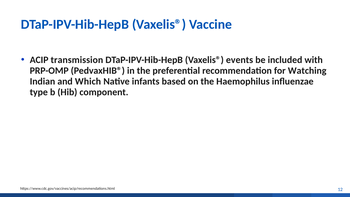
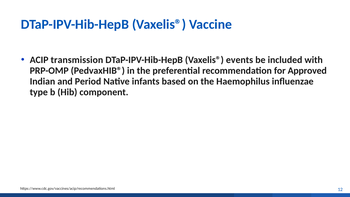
Watching: Watching -> Approved (307, 71)
Which: Which -> Period (88, 81)
